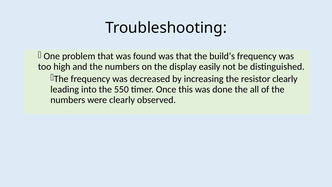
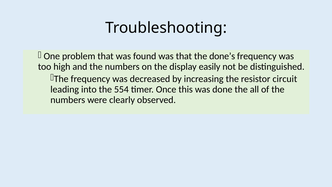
build’s: build’s -> done’s (222, 56)
resistor clearly: clearly -> circuit (285, 79)
550: 550 -> 554 (121, 89)
